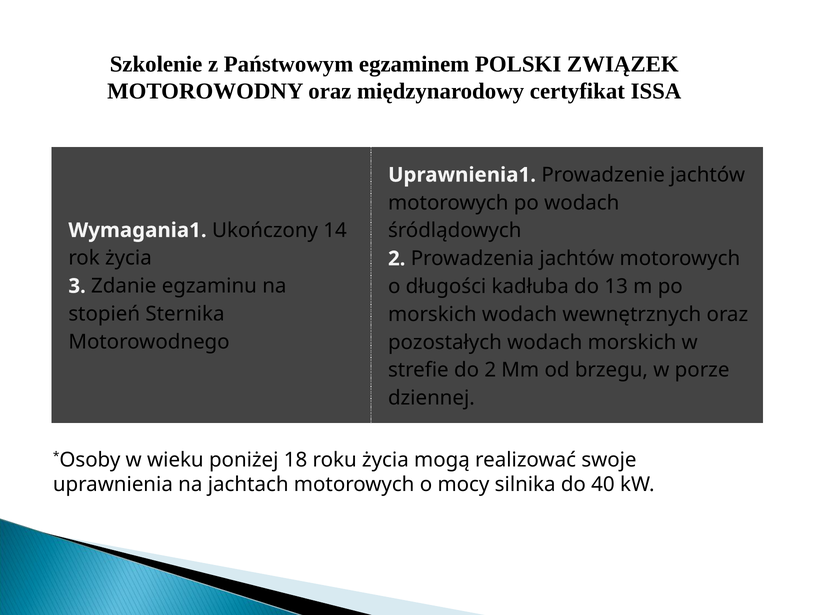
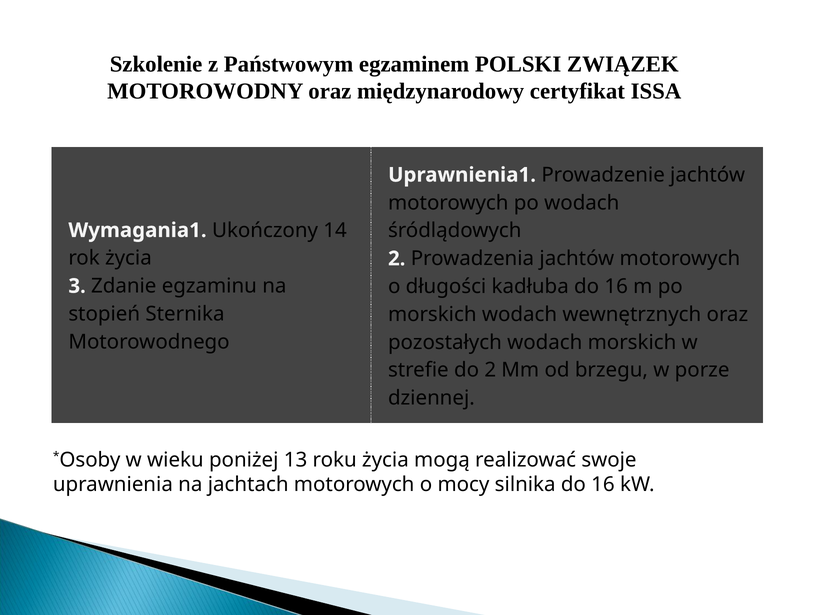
kadłuba do 13: 13 -> 16 (616, 287)
18: 18 -> 13 (296, 460)
silnika do 40: 40 -> 16 (603, 485)
